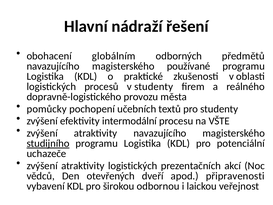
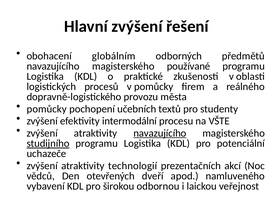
Hlavní nádraží: nádraží -> zvýšení (137, 26)
v studenty: studenty -> pomůcky (154, 86)
navazujícího underline: none -> present (160, 133)
atraktivity logistických: logistických -> technologií (133, 166)
připravenosti: připravenosti -> namluveného (235, 176)
